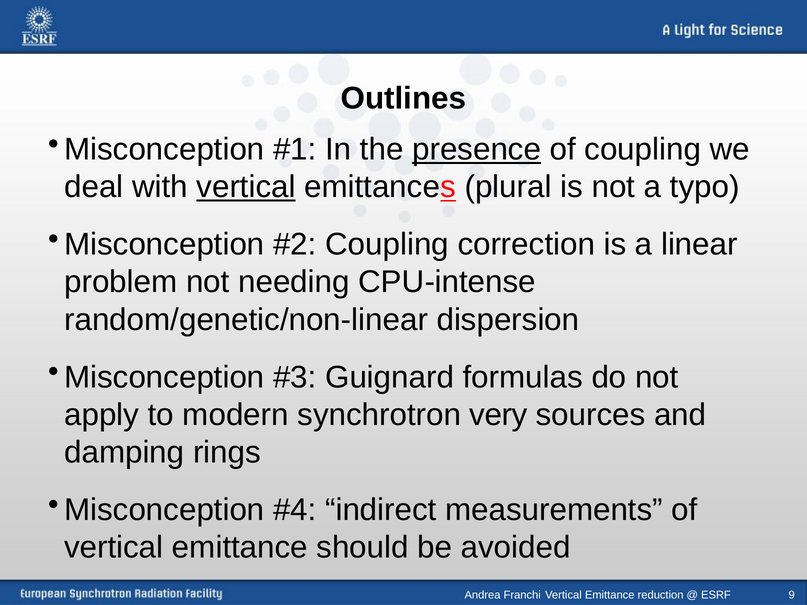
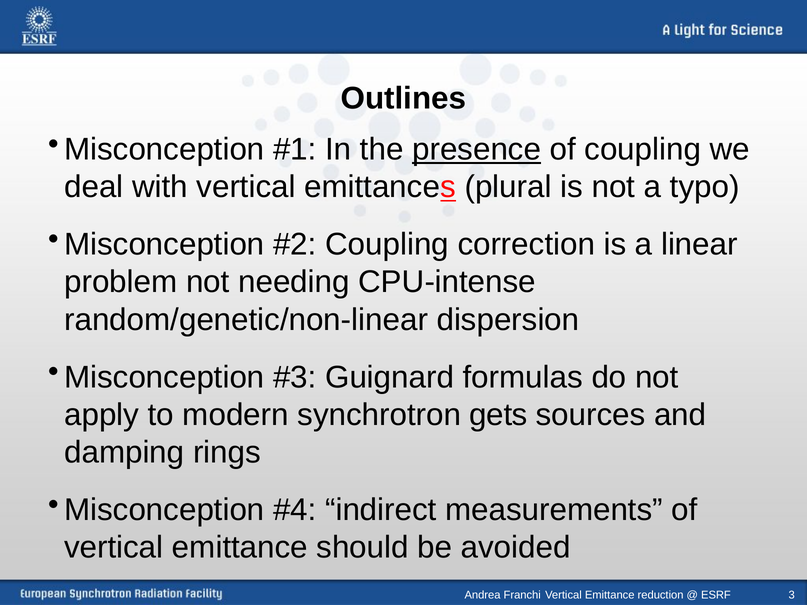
vertical underline: present -> none (246, 187)
very: very -> gets (499, 415)
9: 9 -> 3 (792, 595)
